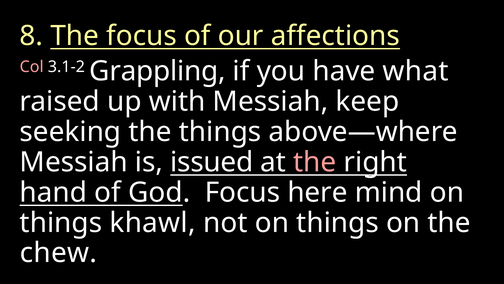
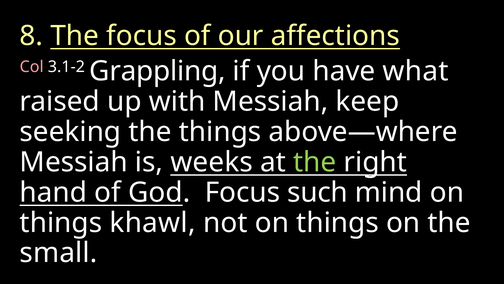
issued: issued -> weeks (212, 162)
the colour: pink -> light green (315, 162)
here: here -> such (318, 192)
chew: chew -> small (59, 253)
